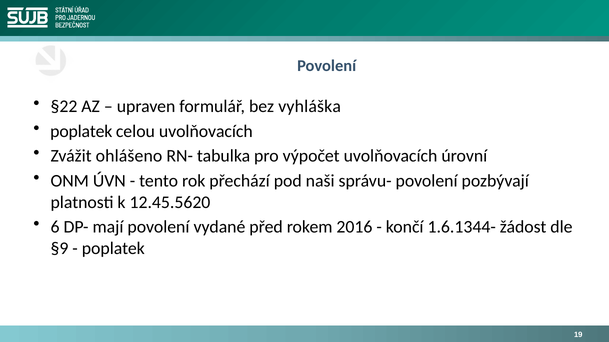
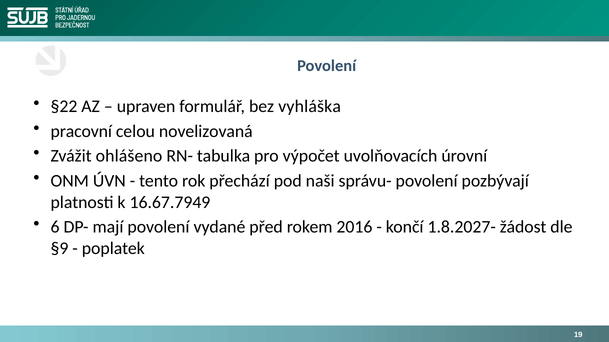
poplatek: poplatek -> pracovní (81, 131)
celou uvolňovacích: uvolňovacích -> novelizovaná (206, 131)
12.45.5620: 12.45.5620 -> 16.67.7949 (170, 202)
1.6.1344-: 1.6.1344- -> 1.8.2027- (462, 227)
